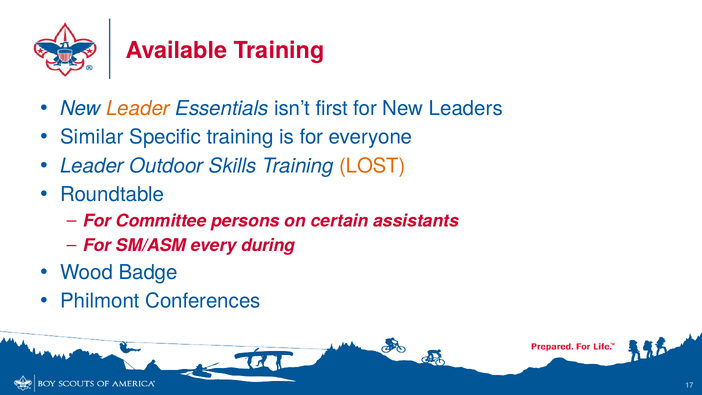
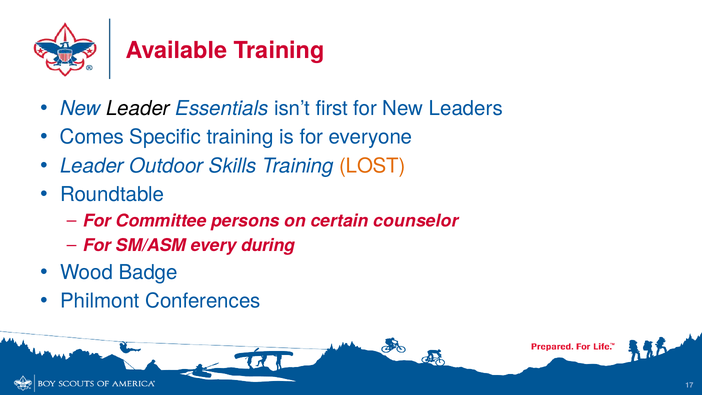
Leader colour: orange -> black (138, 108)
Similar: Similar -> Comes (92, 137)
assistants: assistants -> counselor (416, 221)
